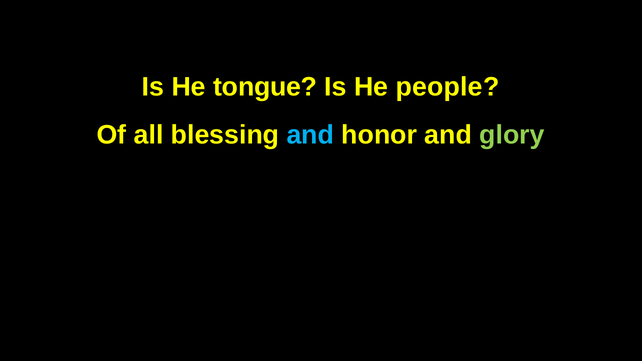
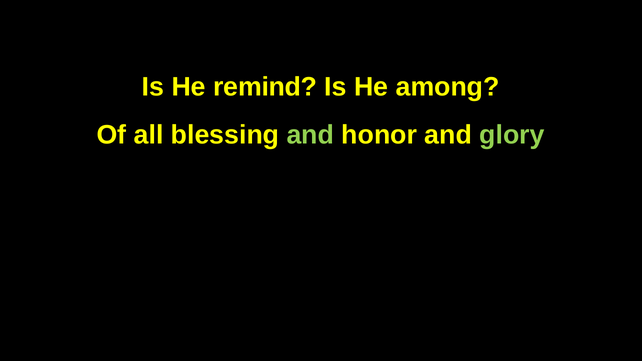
tongue: tongue -> remind (265, 87)
people: people -> among (448, 87)
and colour: light blue -> light green (310, 135)
